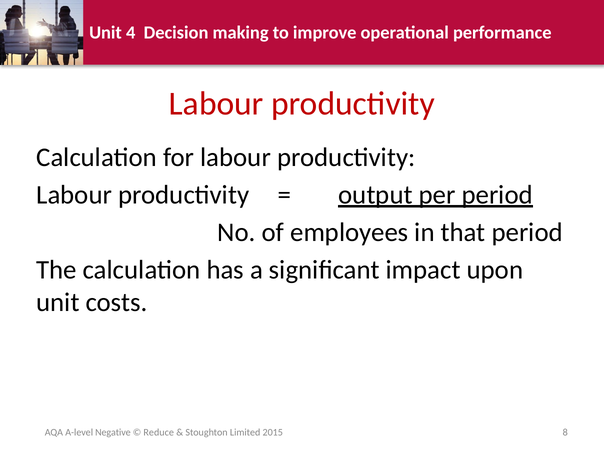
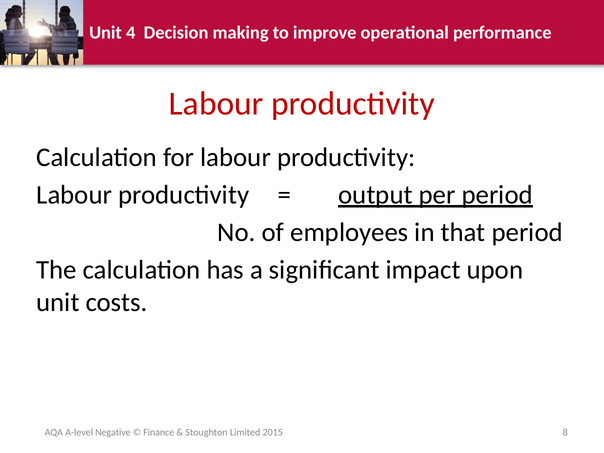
Reduce: Reduce -> Finance (159, 433)
